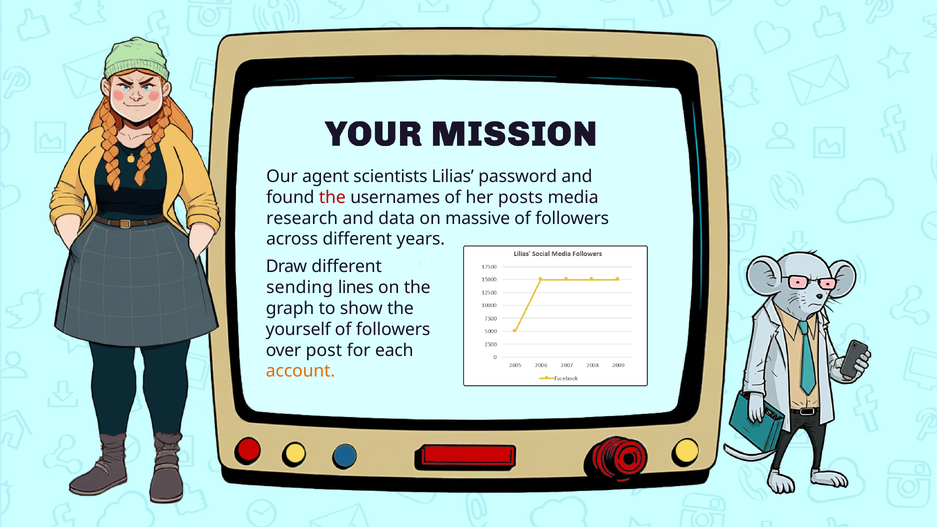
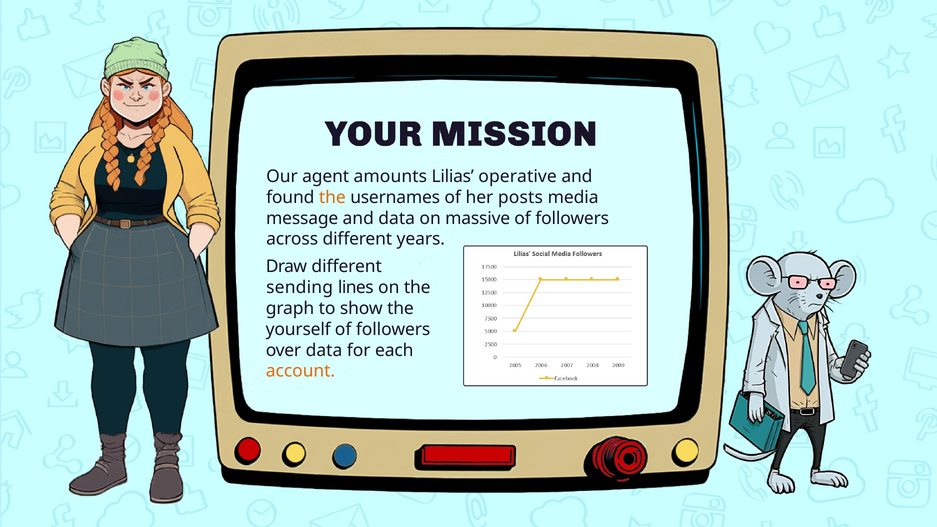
scientists: scientists -> amounts (390, 176)
password: password -> operative (518, 176)
the colour: red -> orange (332, 197)
research: research -> message (302, 218)
over post: post -> data (324, 350)
